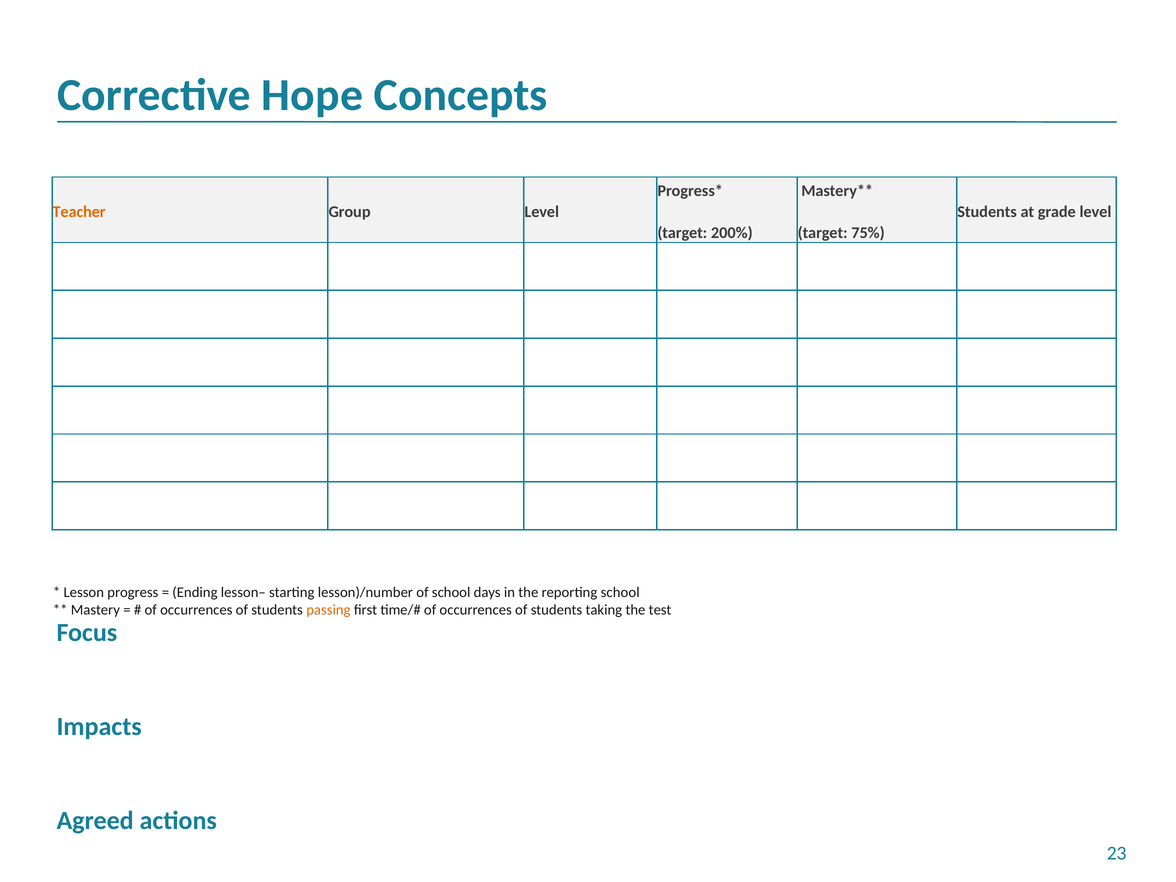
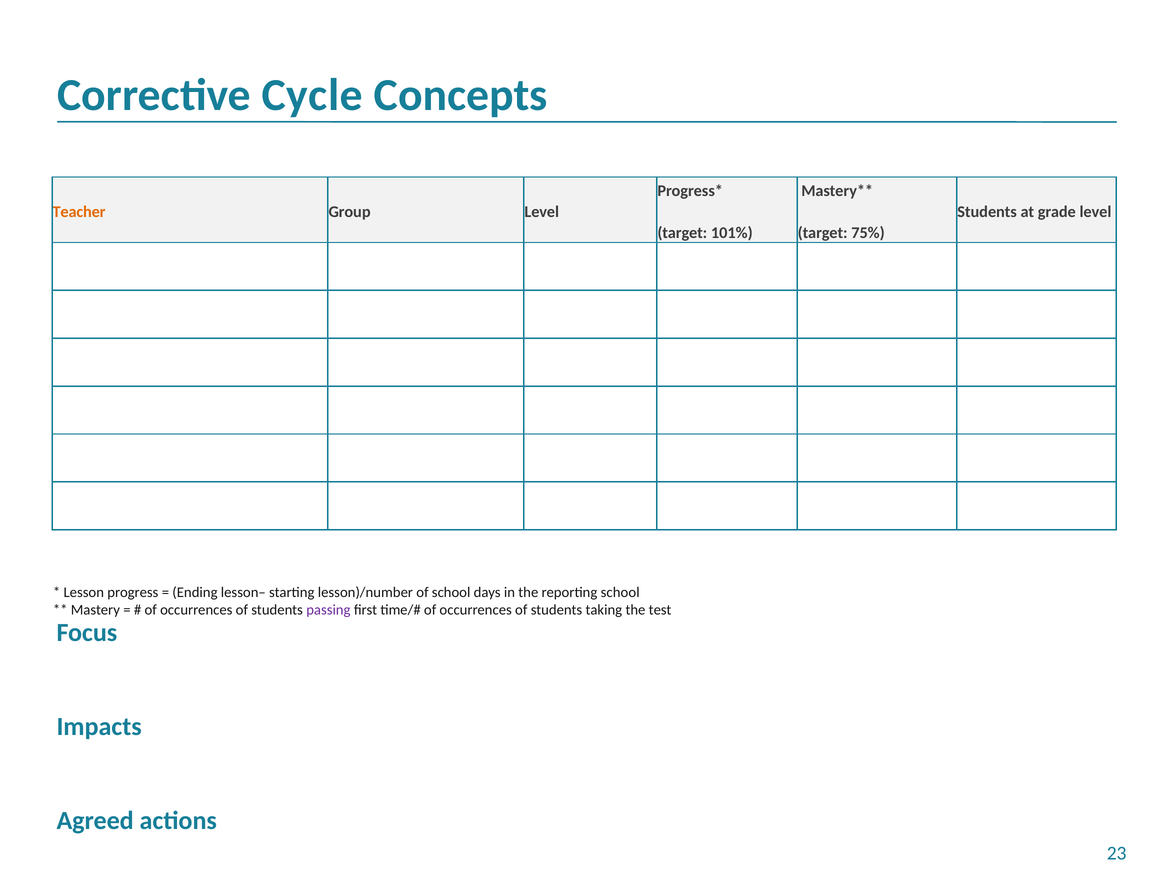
Hope: Hope -> Cycle (312, 95)
200%: 200% -> 101% (732, 233)
passing colour: orange -> purple (328, 610)
